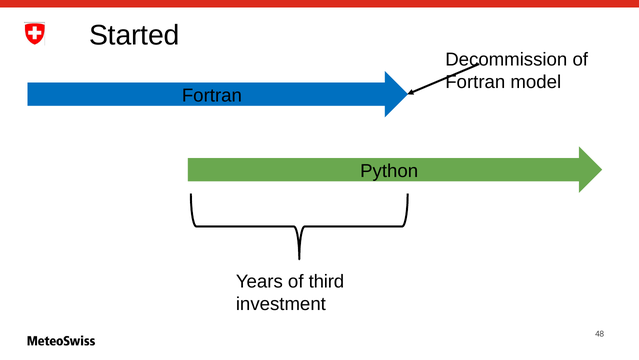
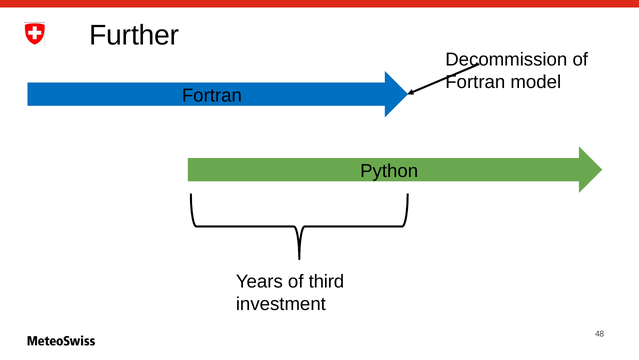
Started: Started -> Further (134, 35)
